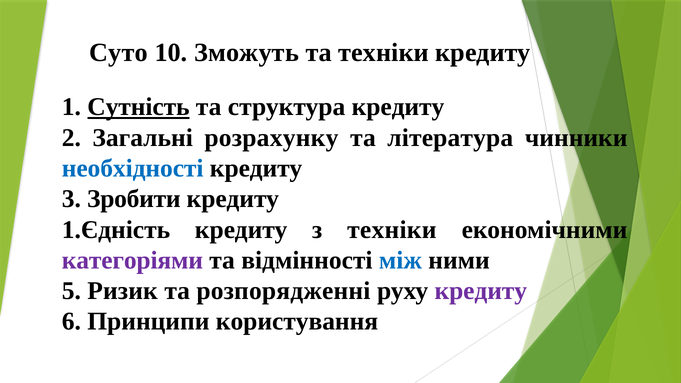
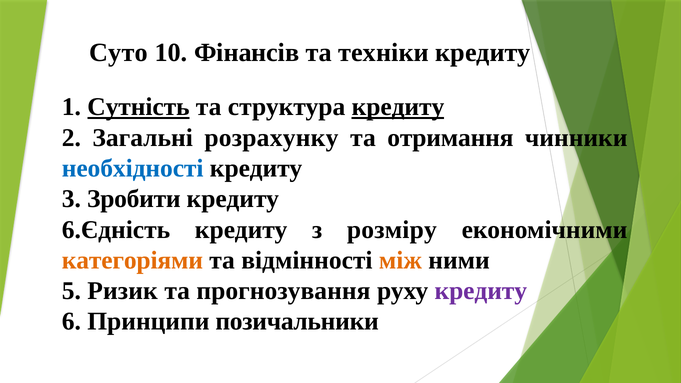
Зможуть: Зможуть -> Фінансів (247, 53)
кредиту underline: none -> present (398, 107)
література: література -> отримання (450, 138)
1.Єдність: 1.Єдність -> 6.Єдність (116, 230)
з техніки: техніки -> розміру (392, 230)
категоріями colour: purple -> orange (132, 260)
між colour: blue -> orange (400, 260)
розпорядженні: розпорядженні -> прогнозування (283, 291)
користування: користування -> позичальники (297, 322)
